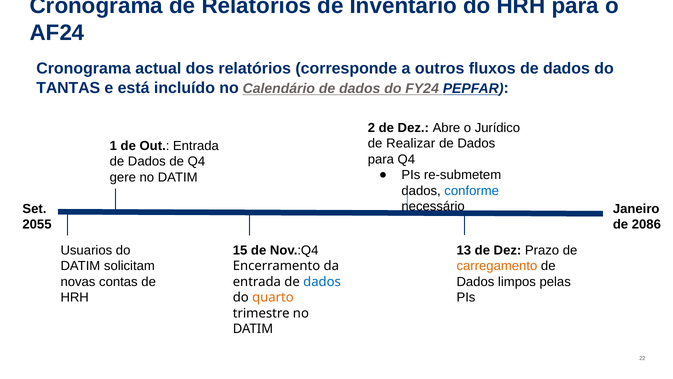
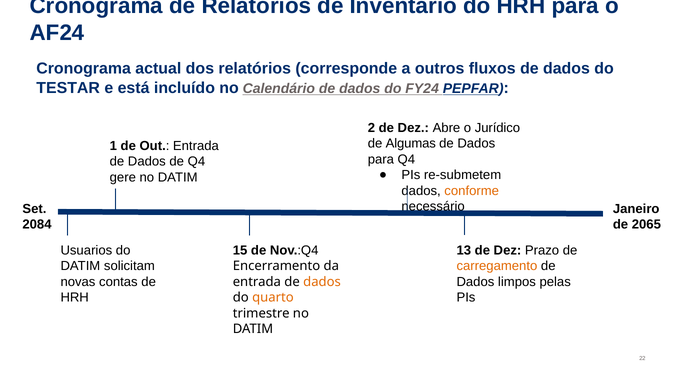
TANTAS: TANTAS -> TESTAR (68, 88)
Realizar: Realizar -> Algumas (411, 143)
conforme colour: blue -> orange (472, 191)
2055: 2055 -> 2084 (37, 224)
2086: 2086 -> 2065 (646, 224)
dados colour: blue -> orange (322, 281)
